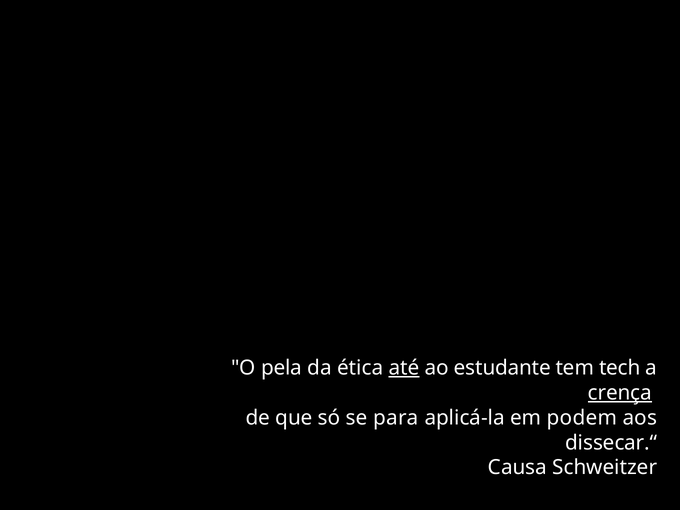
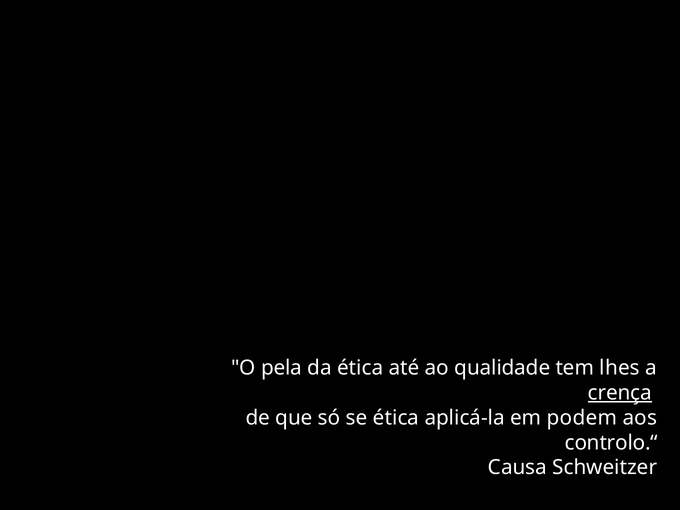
até underline: present -> none (404, 368)
estudante: estudante -> qualidade (502, 368)
tech: tech -> lhes (620, 368)
se para: para -> ética (396, 418)
dissecar.“: dissecar.“ -> controlo.“ (611, 443)
